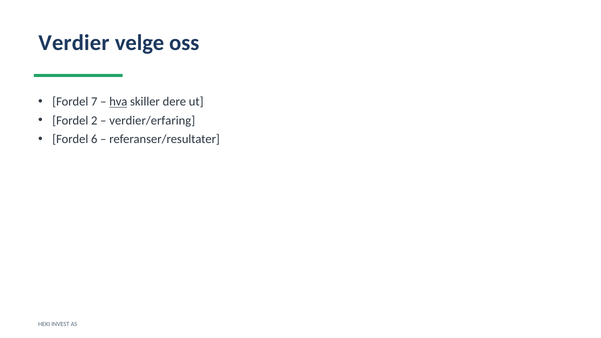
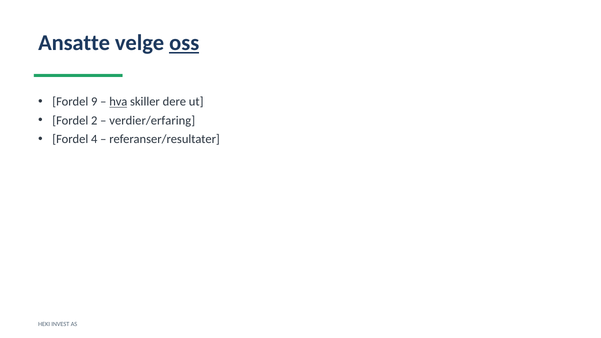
Verdier: Verdier -> Ansatte (74, 43)
oss underline: none -> present (184, 43)
7: 7 -> 9 (94, 102)
6: 6 -> 4 (94, 139)
